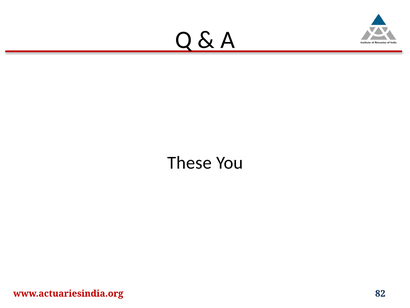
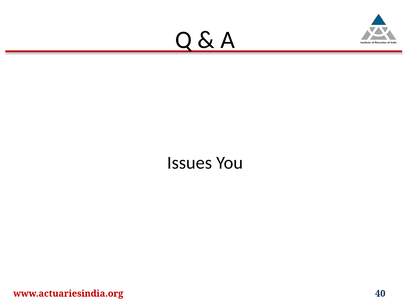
These: These -> Issues (190, 163)
82: 82 -> 40 (380, 293)
